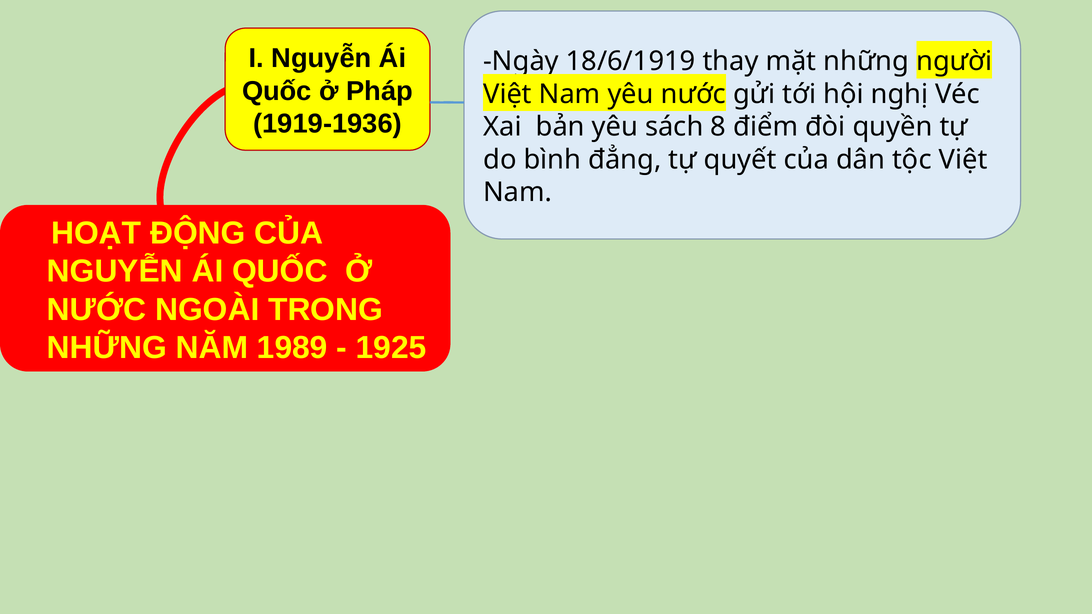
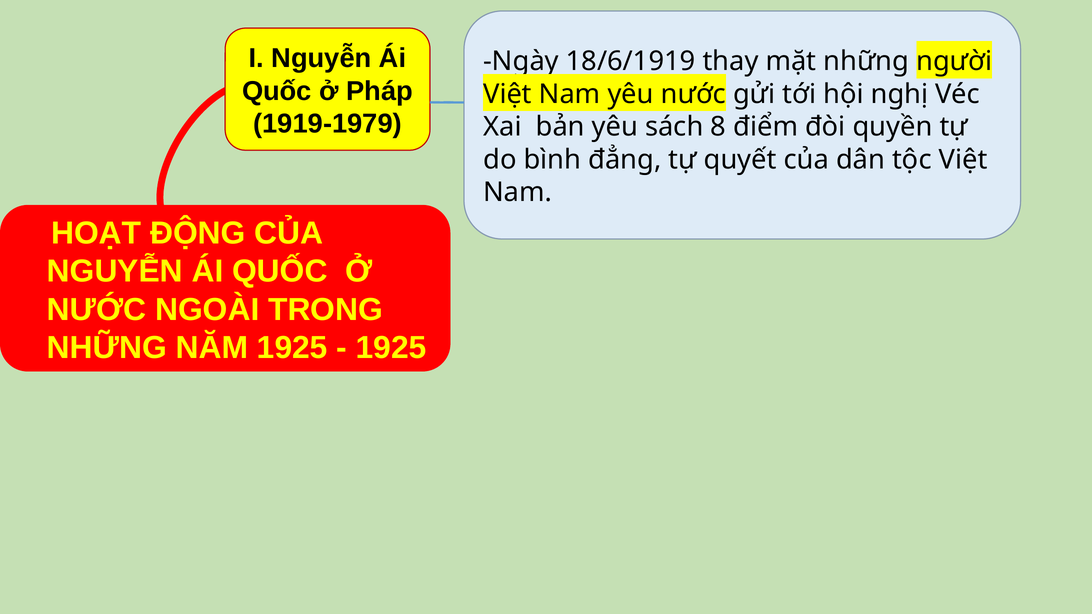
1919-1936: 1919-1936 -> 1919-1979 (328, 124)
NĂM 1989: 1989 -> 1925 (292, 348)
